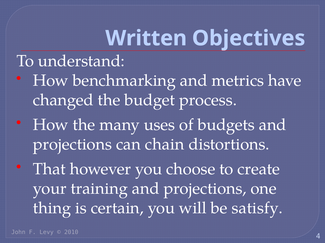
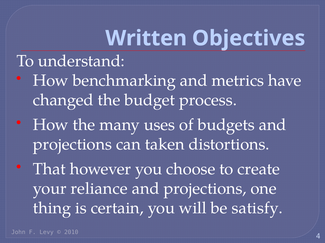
chain: chain -> taken (165, 145)
training: training -> reliance (99, 189)
